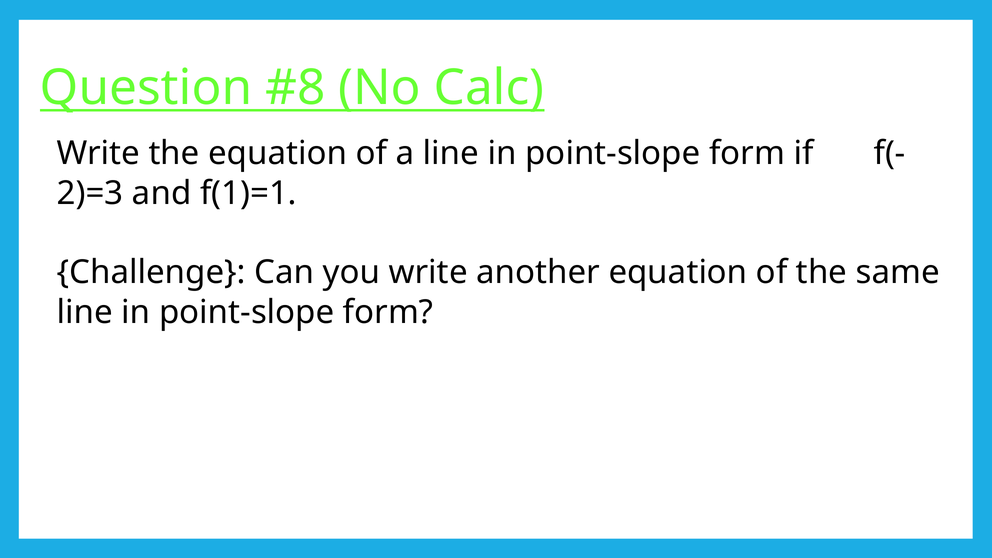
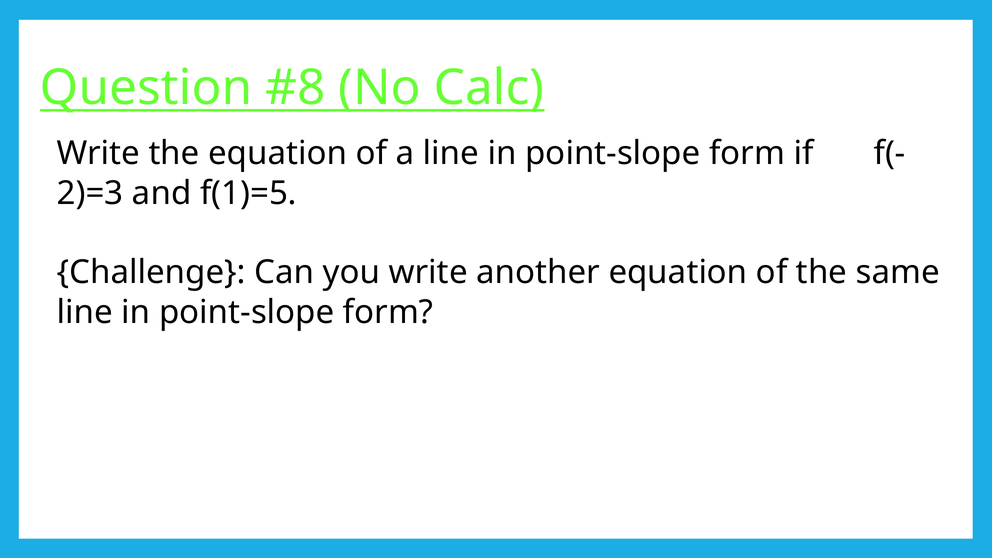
f(1)=1: f(1)=1 -> f(1)=5 (248, 193)
